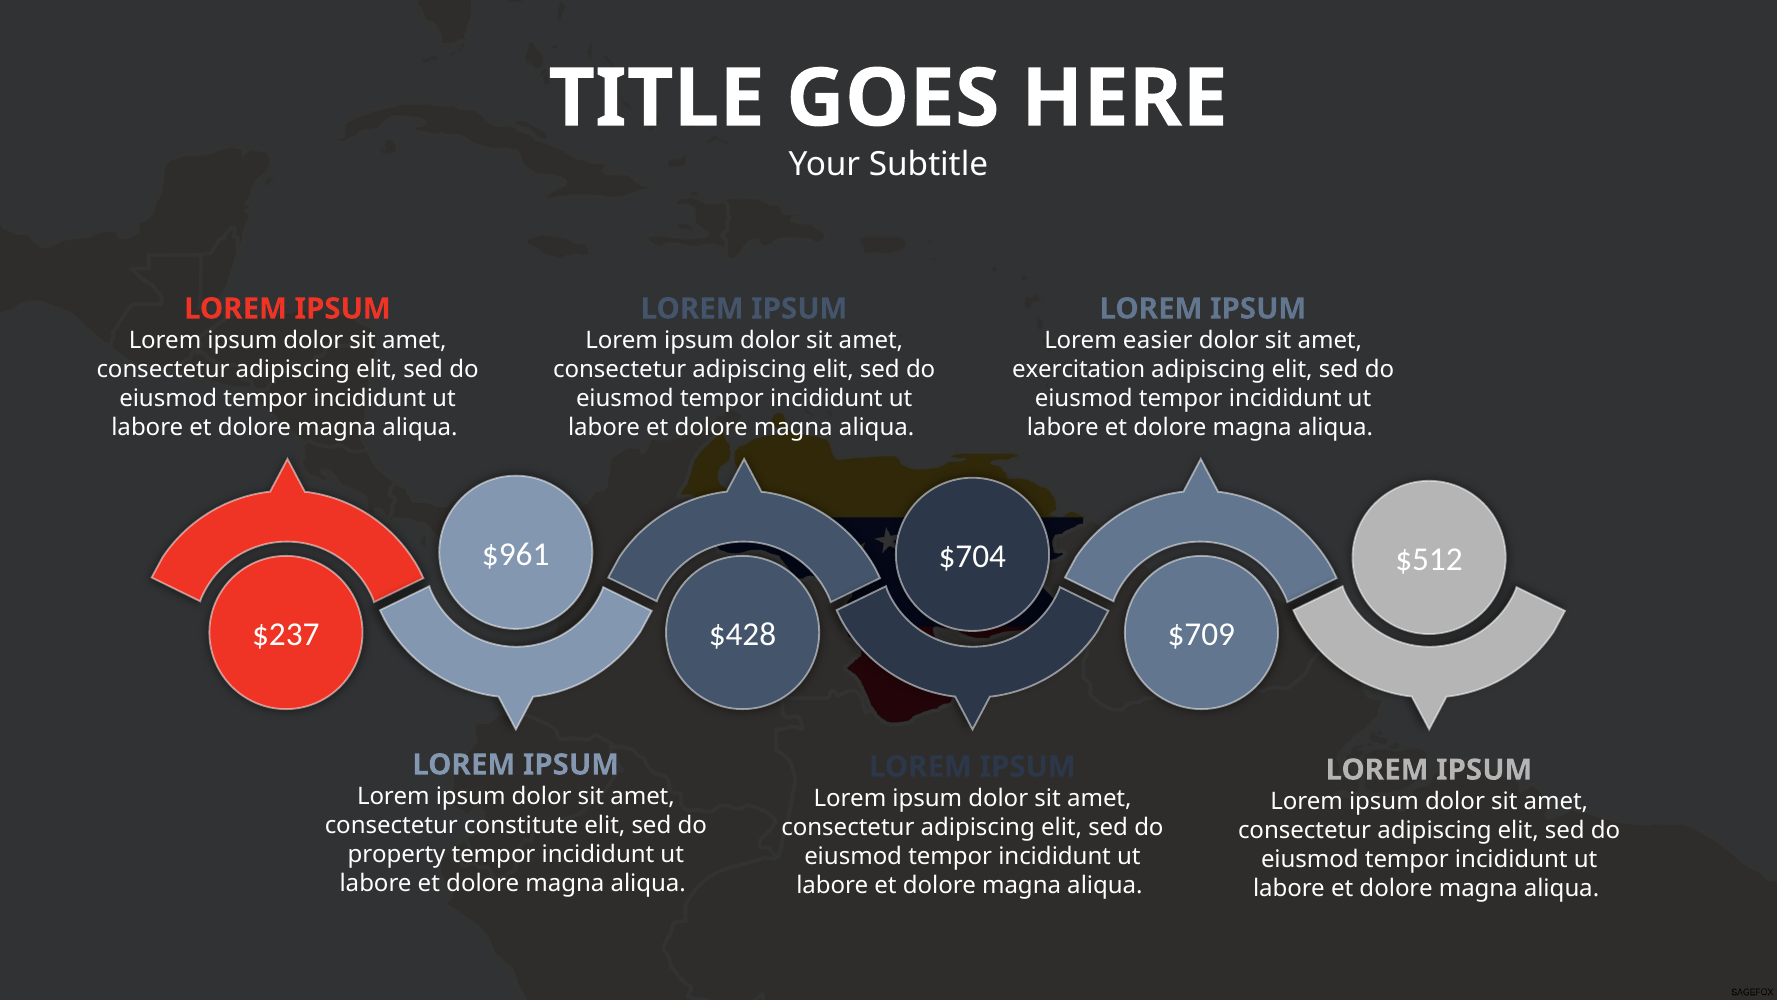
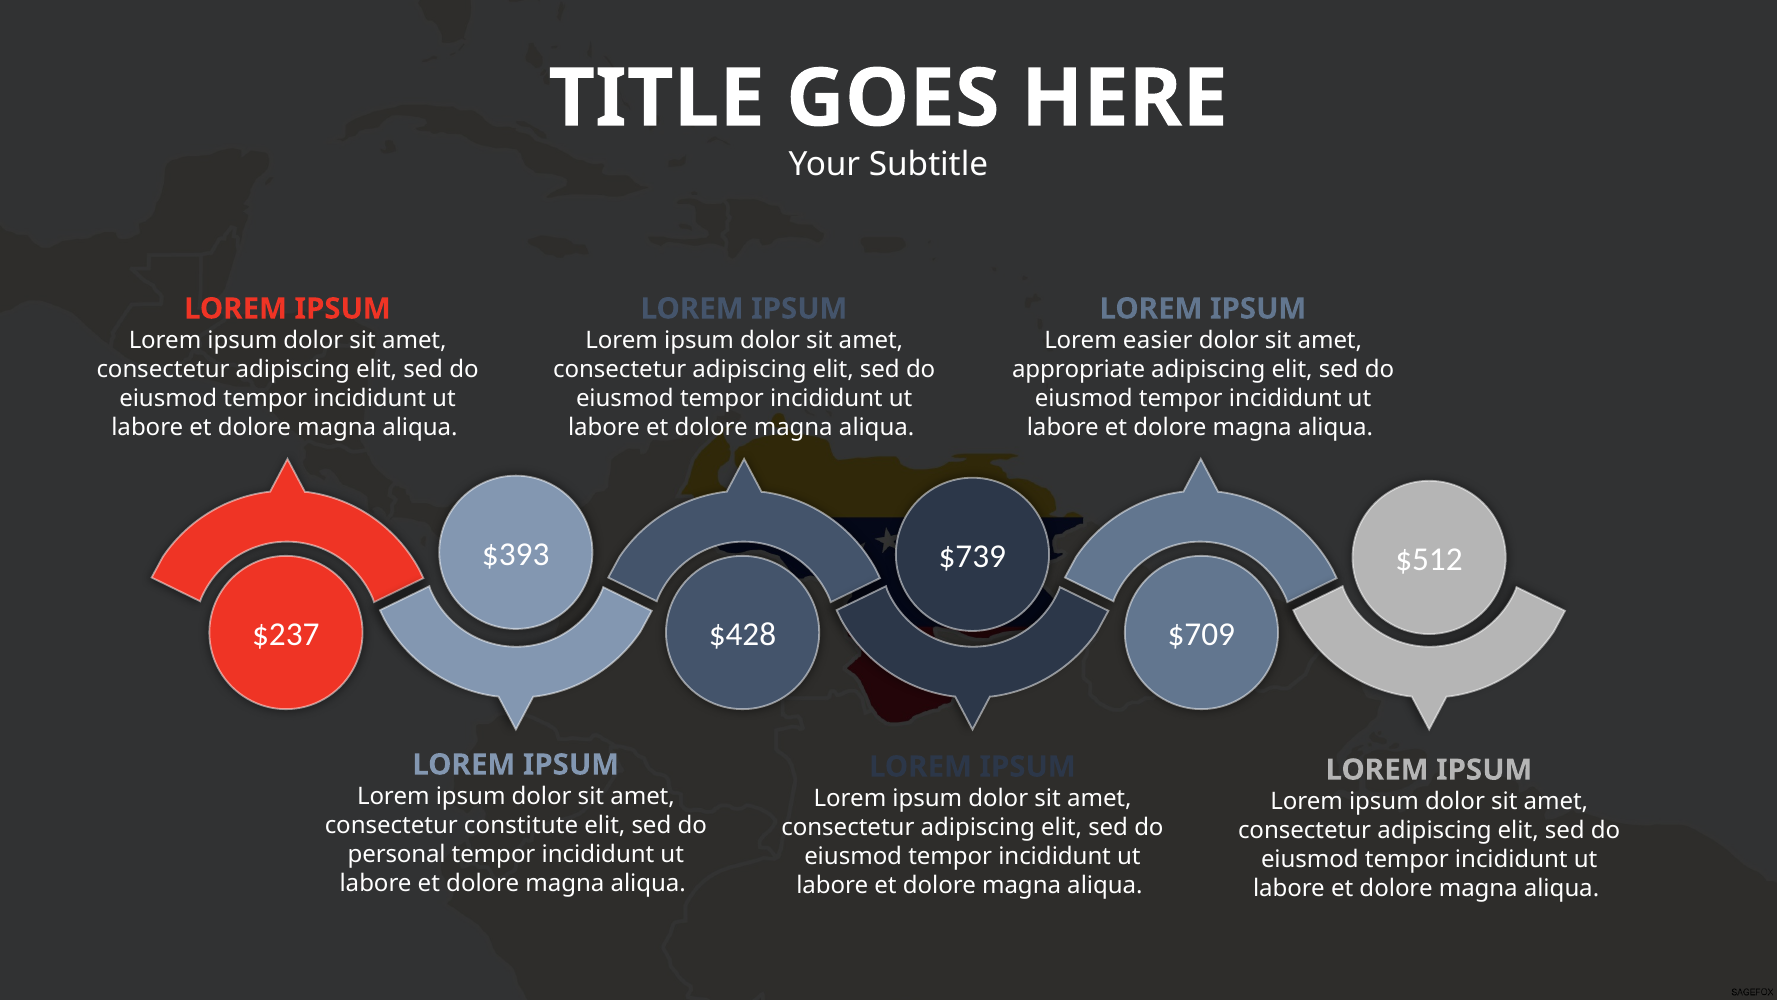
exercitation: exercitation -> appropriate (1079, 369)
$961: $961 -> $393 (516, 554)
$704: $704 -> $739 (972, 556)
property: property -> personal (397, 854)
